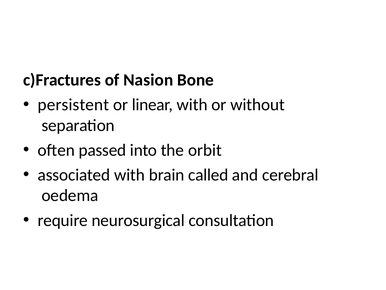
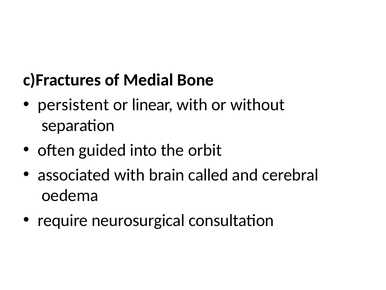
Nasion: Nasion -> Medial (148, 80)
passed: passed -> guided (102, 150)
